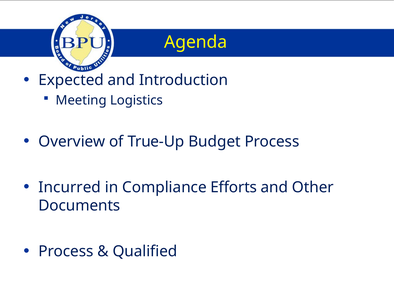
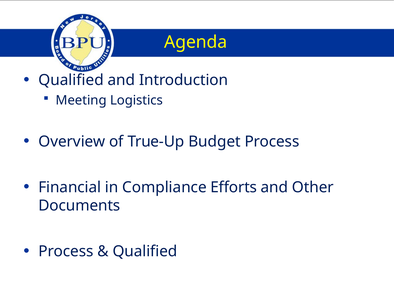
Expected: Expected -> Qualified (71, 80)
Incurred: Incurred -> Financial (70, 188)
